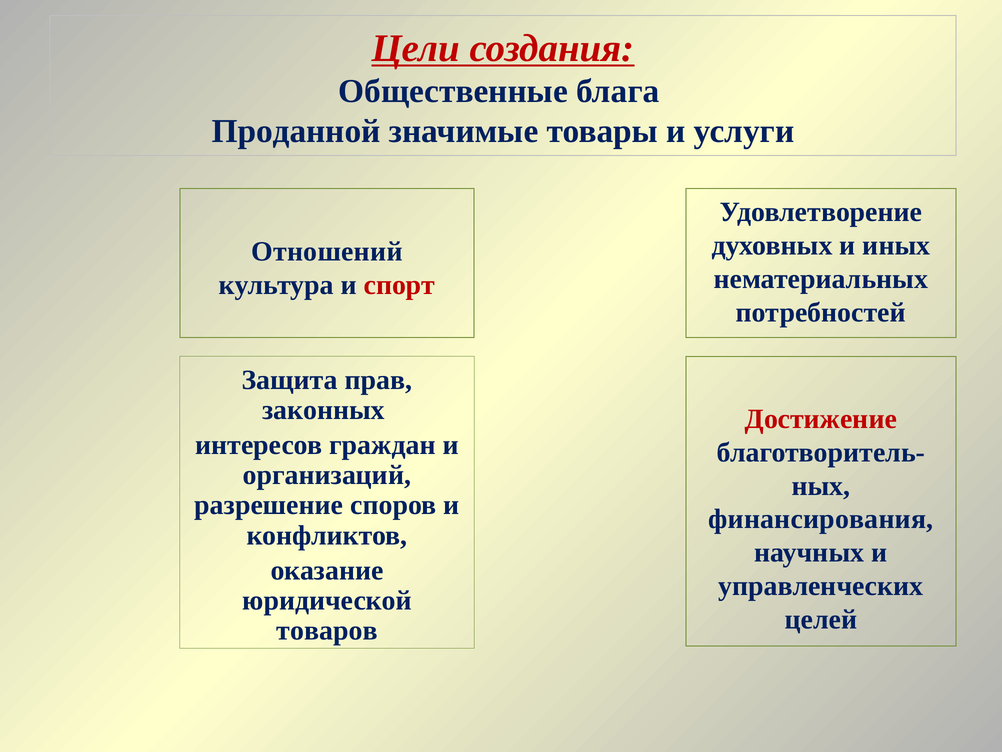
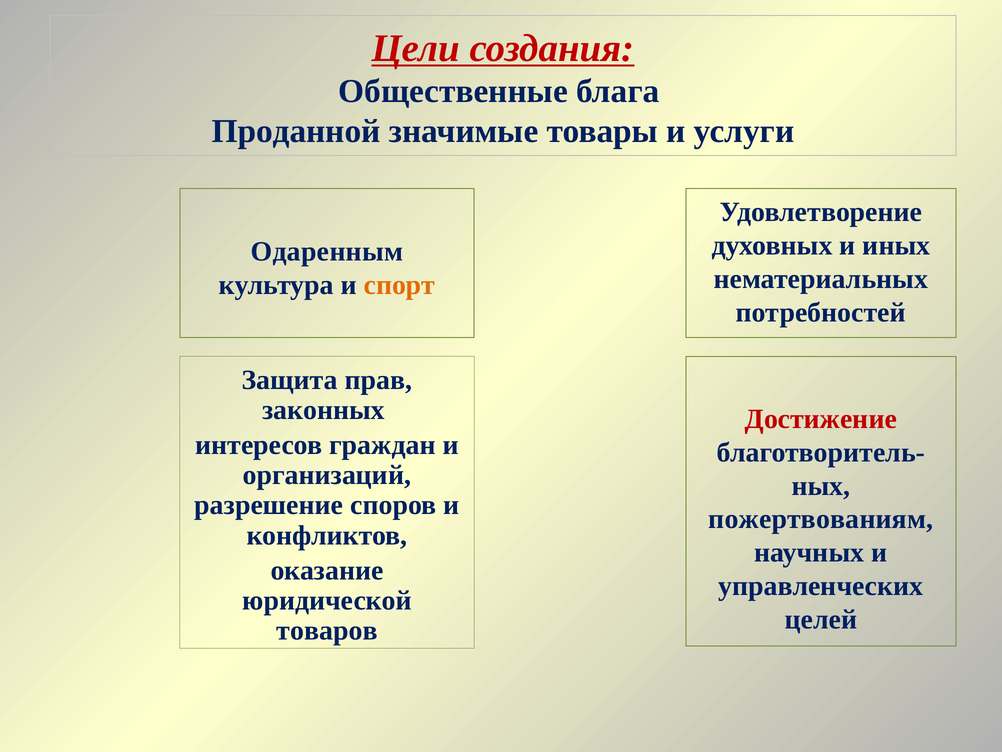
Отношений: Отношений -> Одаренным (327, 251)
спорт colour: red -> orange (399, 285)
финансирования: финансирования -> пожертвованиям (821, 519)
